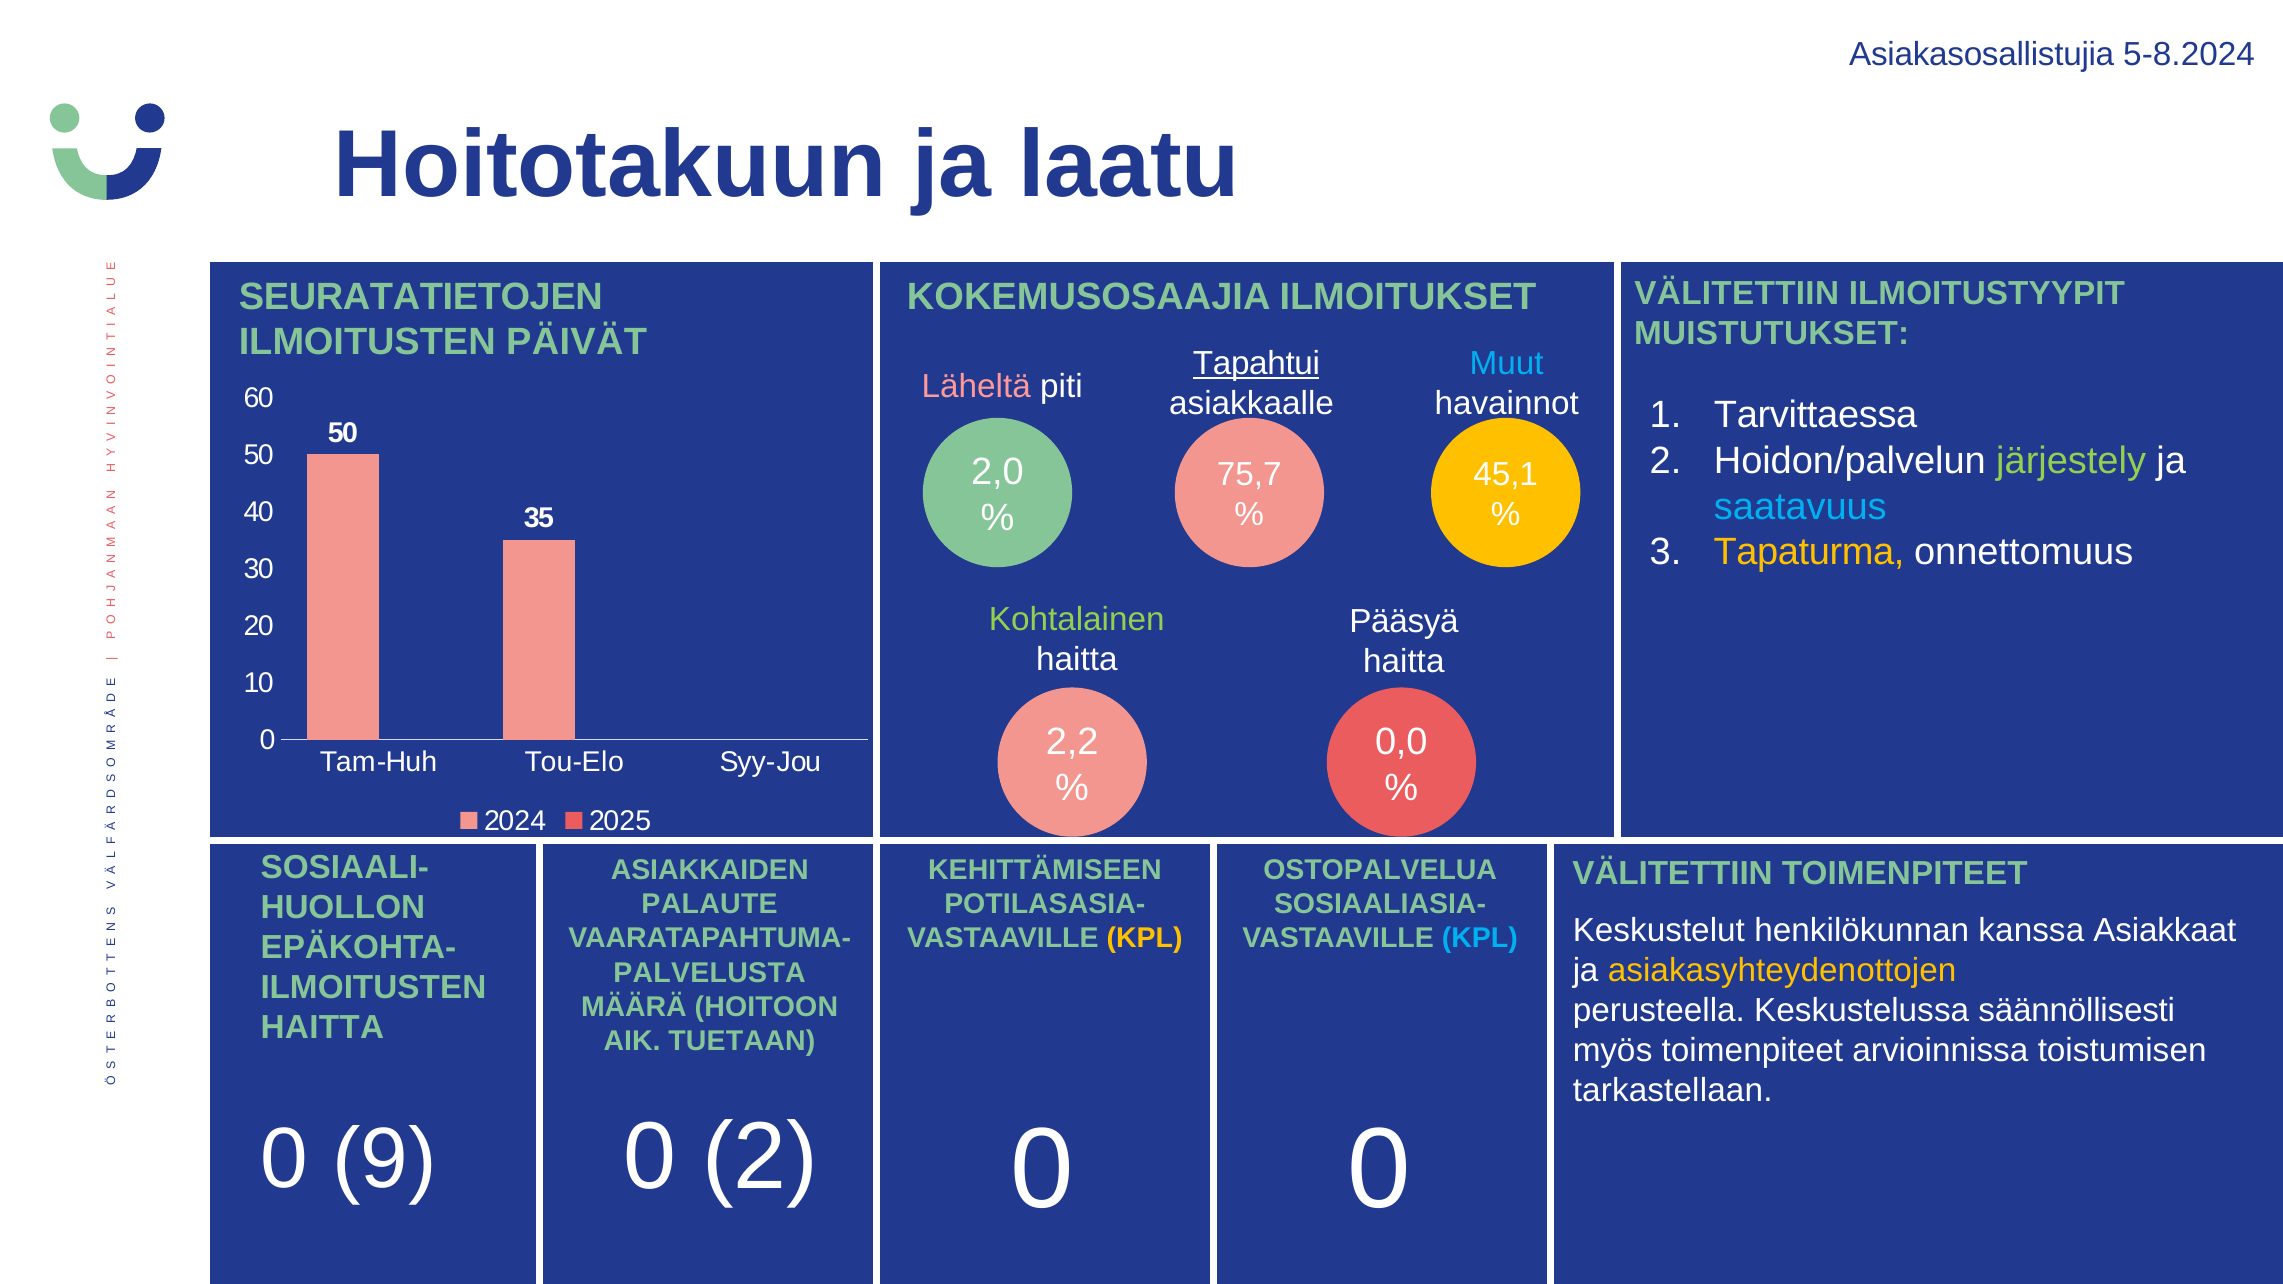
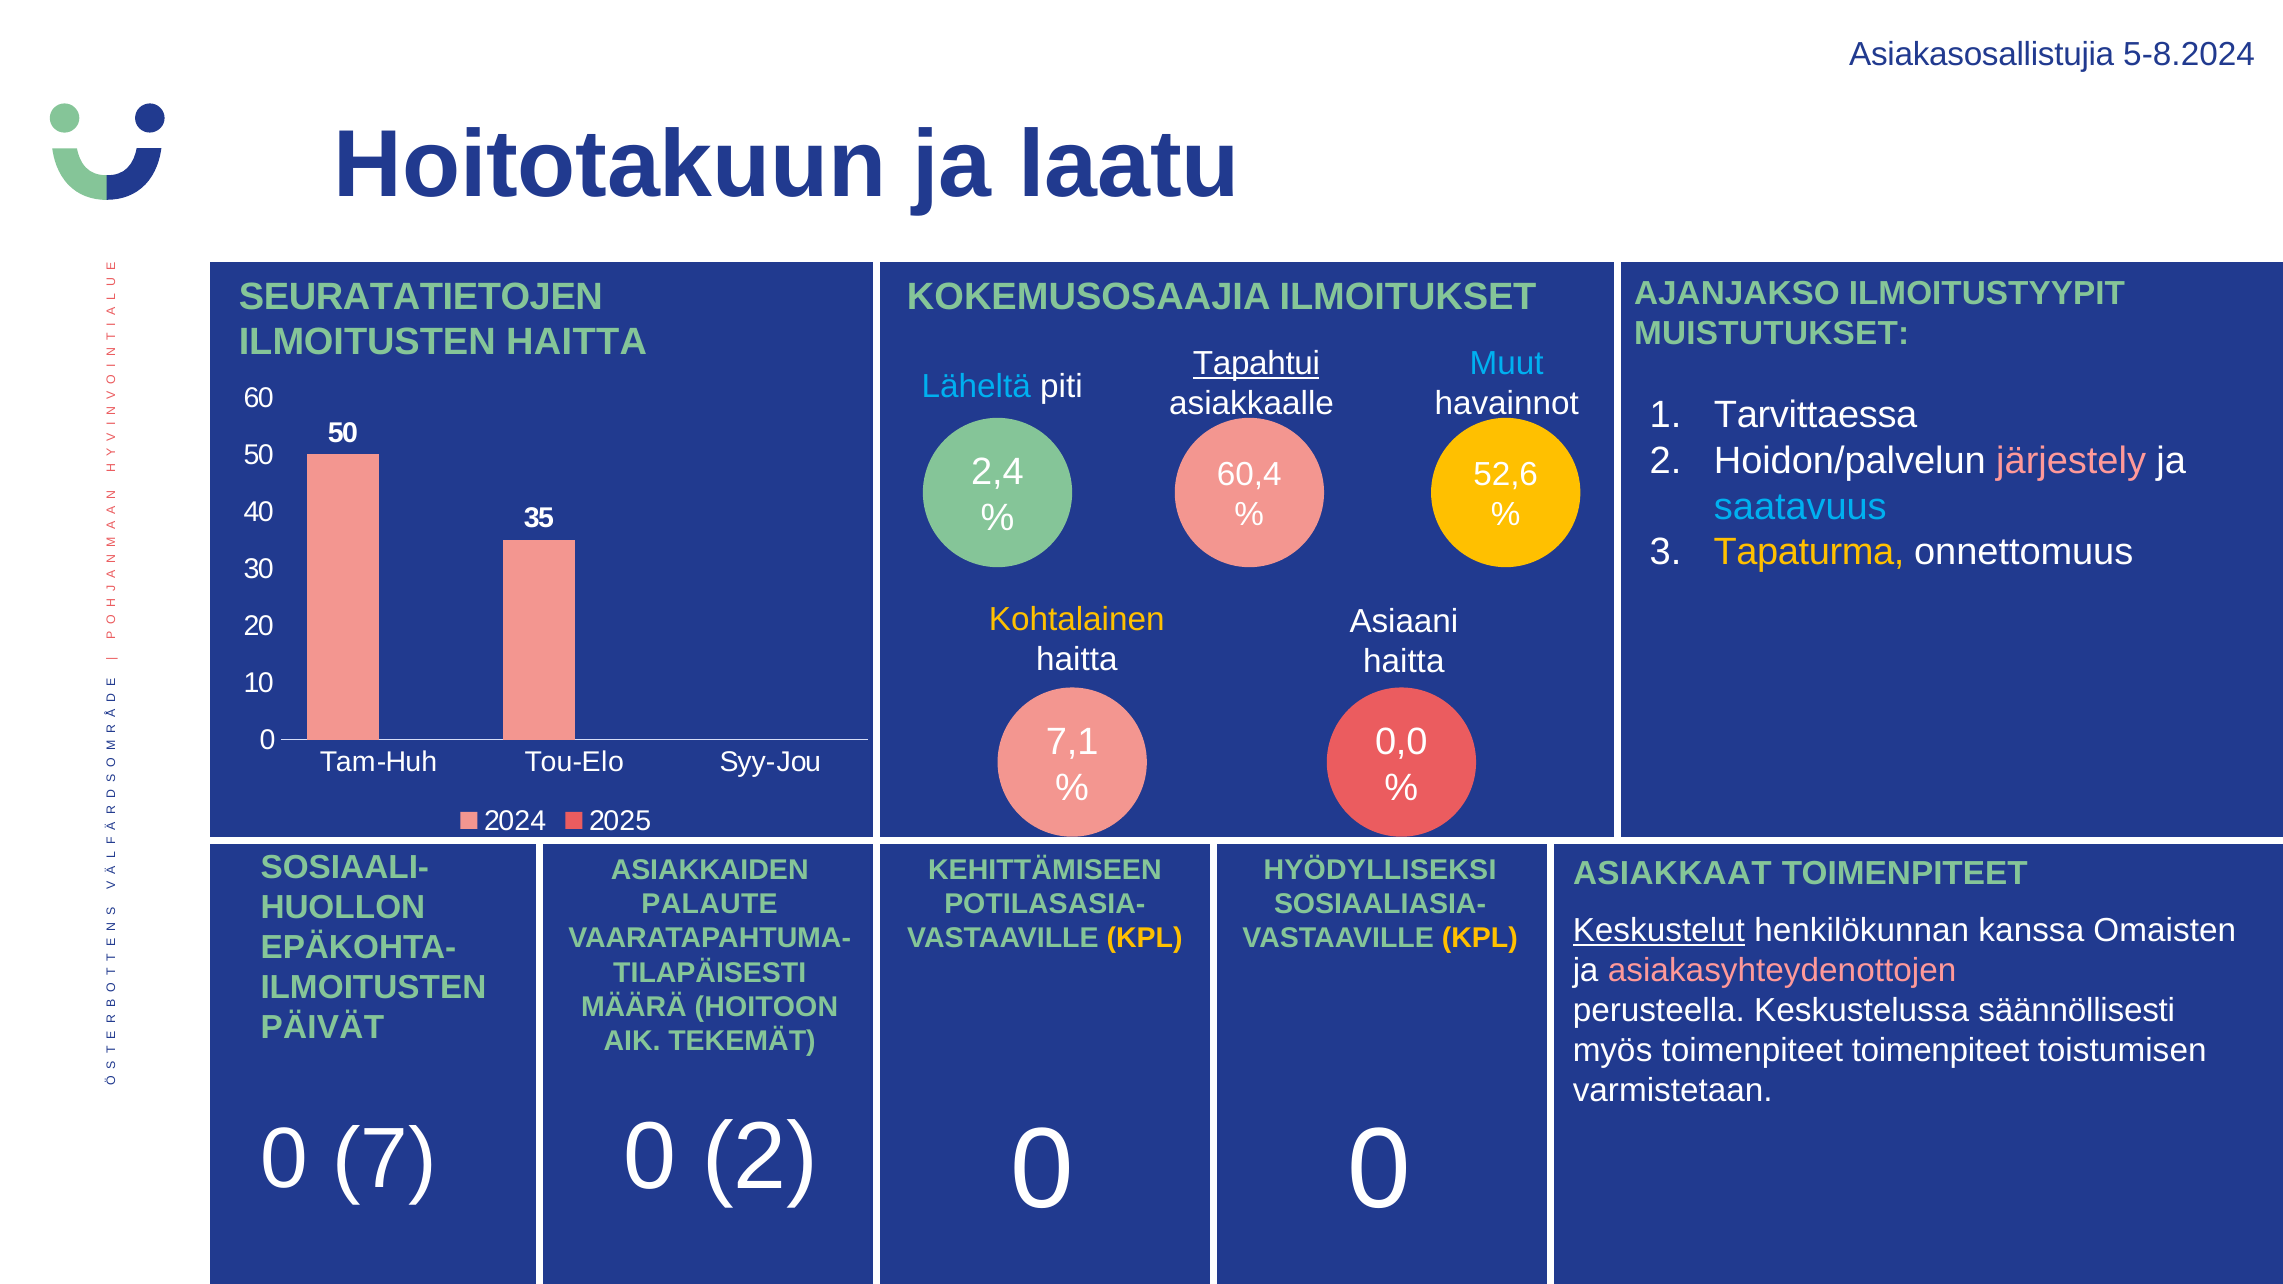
VÄLITETTIIN: VÄLITETTIIN -> AJANJAKSO (1737, 294)
ILMOITUSTEN PÄIVÄT: PÄIVÄT -> HAITTA (577, 342)
Läheltä colour: pink -> light blue (976, 387)
järjestely colour: light green -> pink (2071, 461)
2,0: 2,0 -> 2,4 (997, 472)
75,7: 75,7 -> 60,4 (1249, 475)
45,1: 45,1 -> 52,6 (1506, 475)
Kohtalainen colour: light green -> yellow (1077, 620)
Pääsyä: Pääsyä -> Asiaani (1404, 622)
2,2: 2,2 -> 7,1 (1072, 742)
OSTOPALVELUA: OSTOPALVELUA -> HYÖDYLLISEKSI (1380, 870)
VÄLITETTIIN: VÄLITETTIIN -> ASIAKKAAT (1672, 873)
Keskustelut underline: none -> present (1659, 931)
Asiakkaat: Asiakkaat -> Omaisten (2165, 931)
KPL colour: light blue -> yellow (1480, 939)
asiakasyhteydenottojen colour: yellow -> pink (1782, 971)
PALVELUSTA: PALVELUSTA -> TILAPÄISESTI (710, 973)
HAITTA: HAITTA -> PÄIVÄT (322, 1028)
TUETAAN: TUETAAN -> TEKEMÄT (742, 1041)
toimenpiteet arvioinnissa: arvioinnissa -> toimenpiteet (1941, 1051)
tarkastellaan: tarkastellaan -> varmistetaan (1673, 1091)
9: 9 -> 7 (384, 1159)
